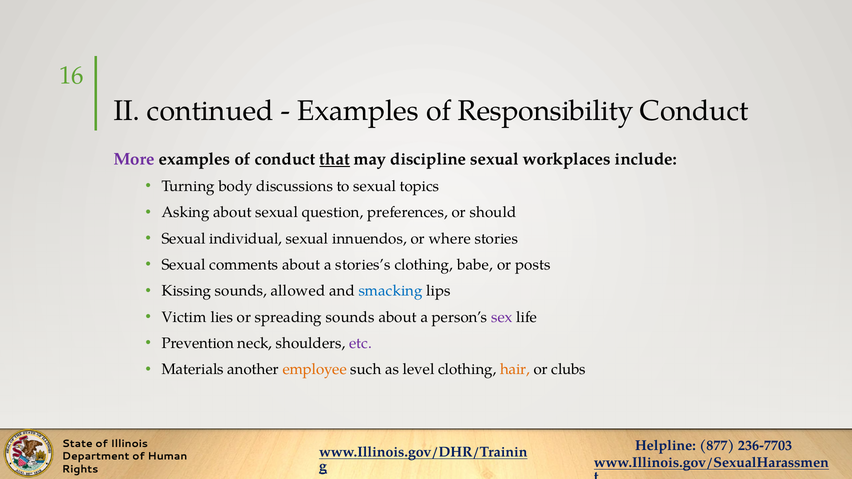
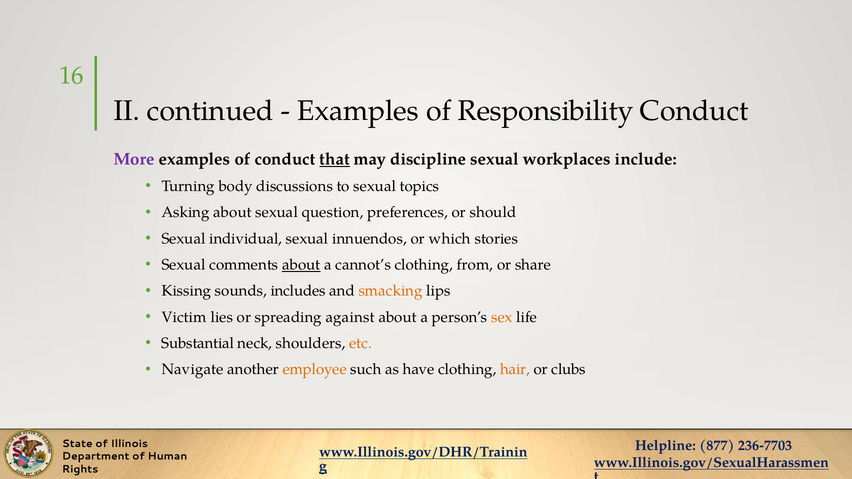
where: where -> which (450, 239)
about underline: none -> present (301, 265)
stories’s: stories’s -> cannot’s (363, 265)
babe: babe -> from (475, 265)
posts: posts -> share (533, 265)
allowed: allowed -> includes (298, 291)
smacking colour: blue -> orange (391, 291)
spreading sounds: sounds -> against (350, 317)
sex colour: purple -> orange (502, 317)
Prevention: Prevention -> Substantial (198, 343)
etc colour: purple -> orange (361, 343)
Materials: Materials -> Navigate (193, 370)
level: level -> have (419, 370)
